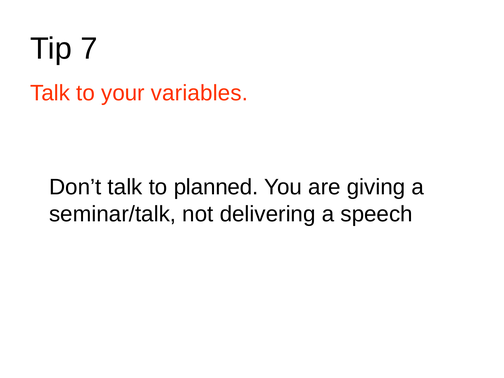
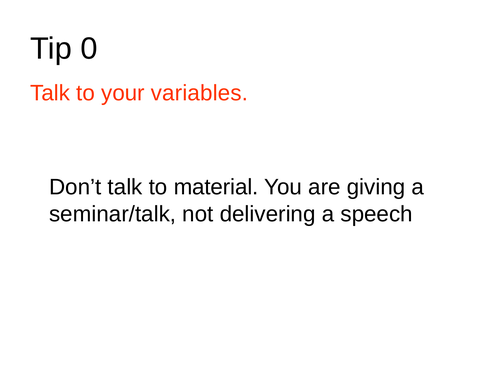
7: 7 -> 0 (89, 49)
planned: planned -> material (216, 187)
